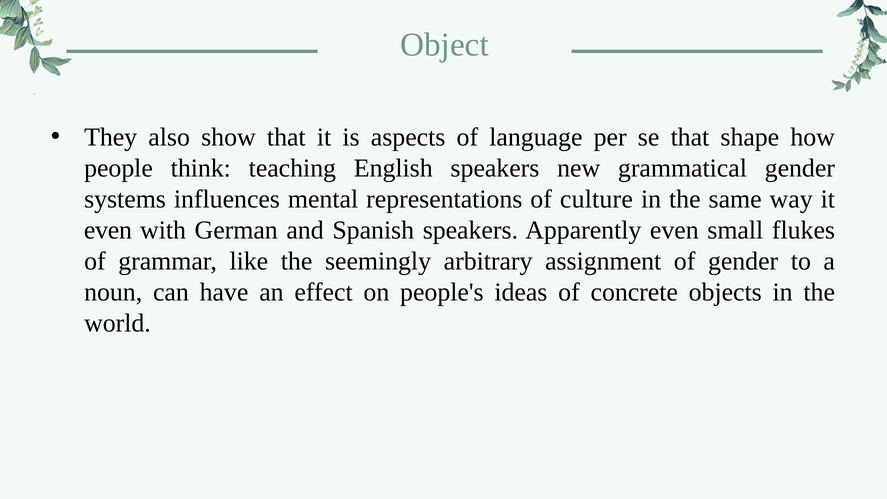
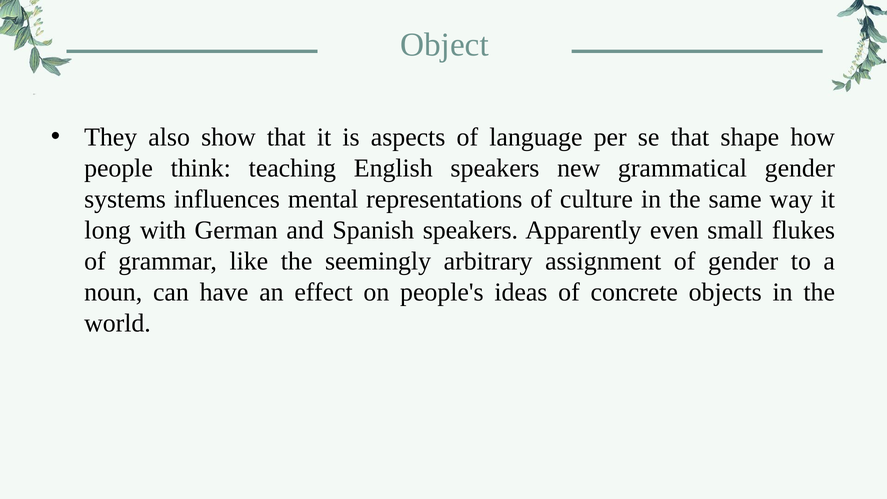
even: even -> long (108, 230)
